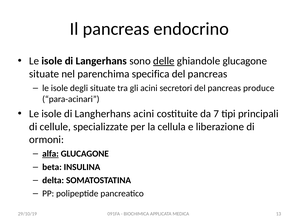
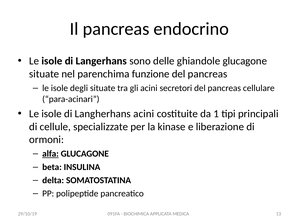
delle underline: present -> none (164, 61)
specifica: specifica -> funzione (151, 74)
produce: produce -> cellulare (259, 88)
7: 7 -> 1 (216, 114)
cellula: cellula -> kinase (172, 127)
